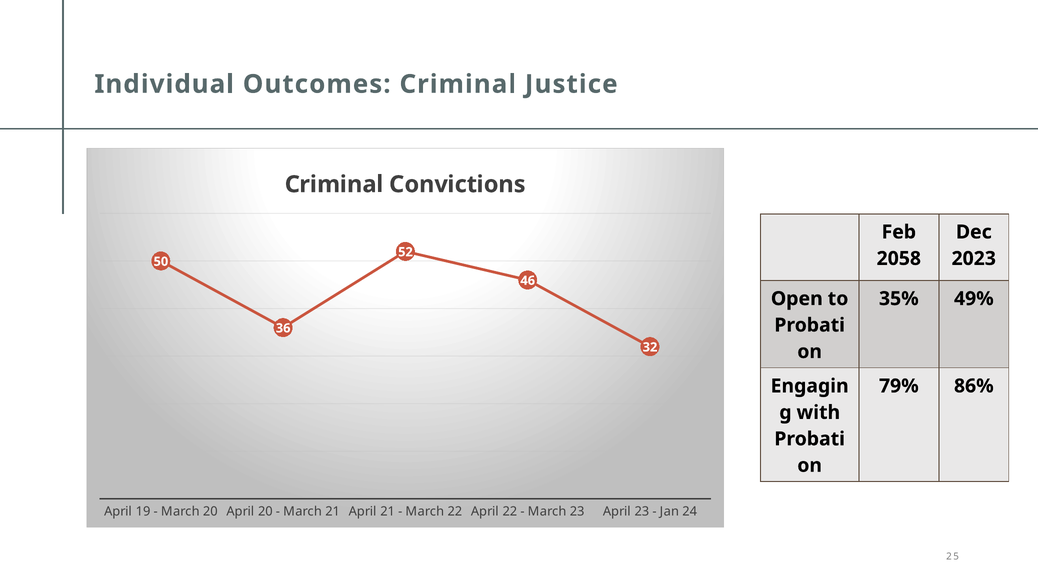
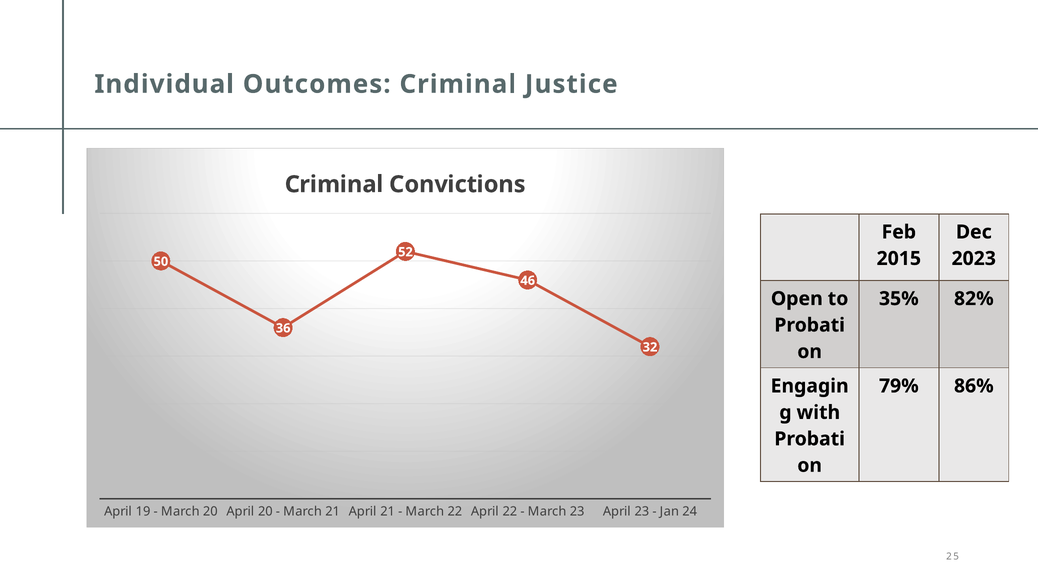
2058: 2058 -> 2015 (899, 258)
49%: 49% -> 82% (974, 299)
